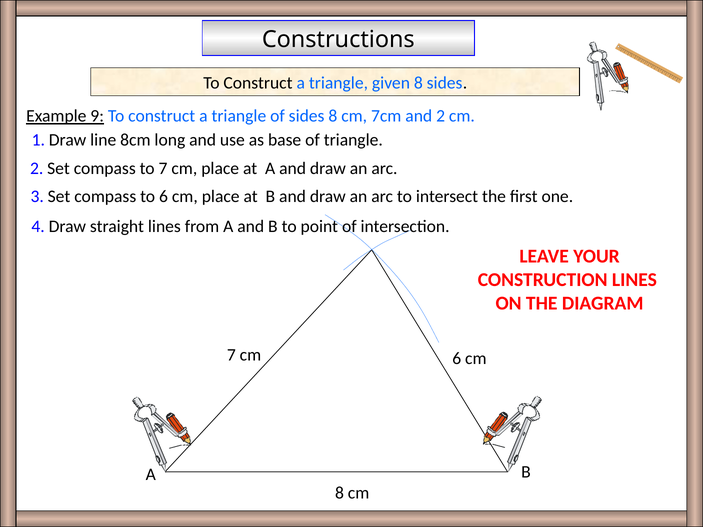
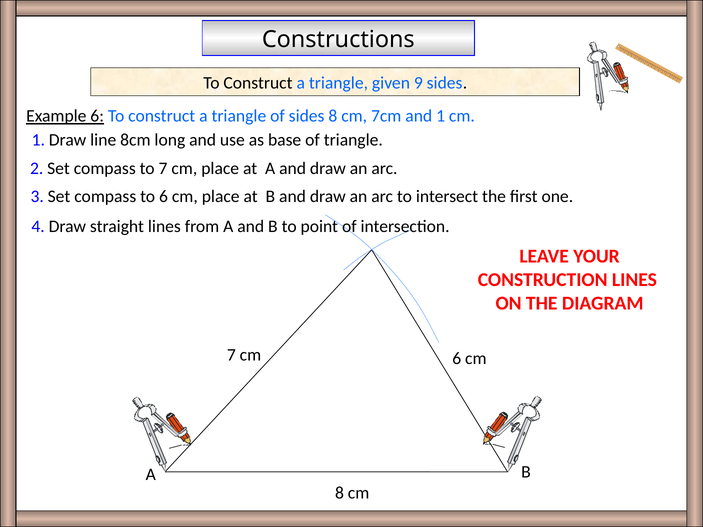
given 8: 8 -> 9 (418, 83)
Example 9: 9 -> 6 (97, 116)
and 2: 2 -> 1 (441, 116)
